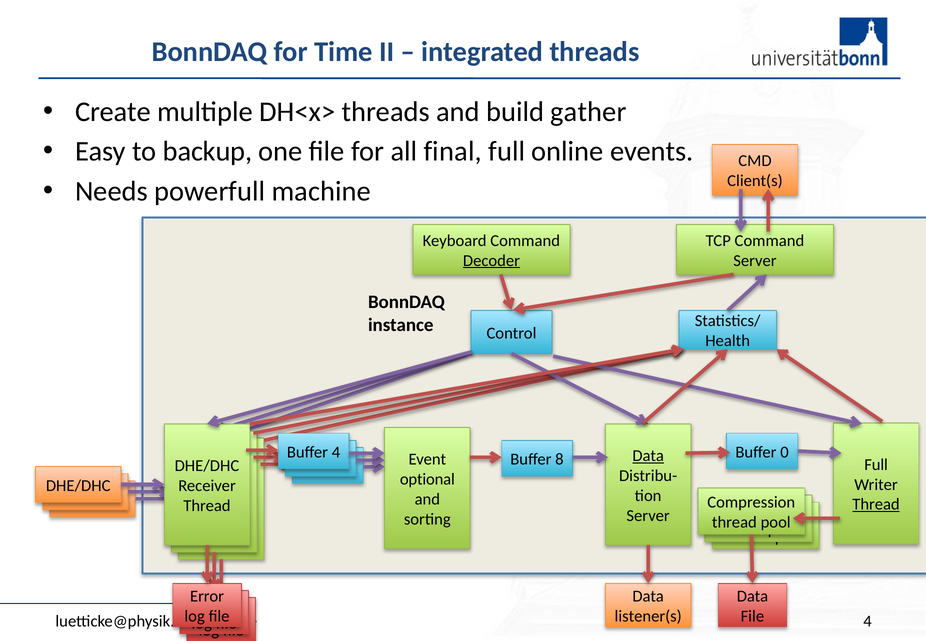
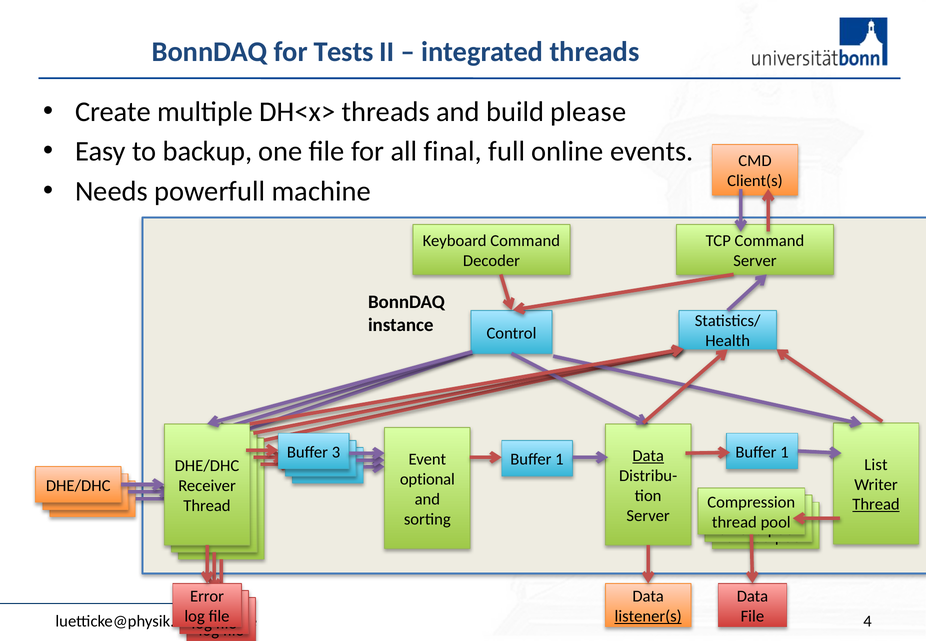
Time: Time -> Tests (344, 52)
gather: gather -> please (588, 112)
Decoder underline: present -> none (491, 261)
4: 4 -> 3 (336, 452)
0: 0 -> 1 (784, 452)
8: 8 -> 1 (559, 459)
Full: Full -> List (876, 465)
listener(s underline: none -> present (648, 616)
